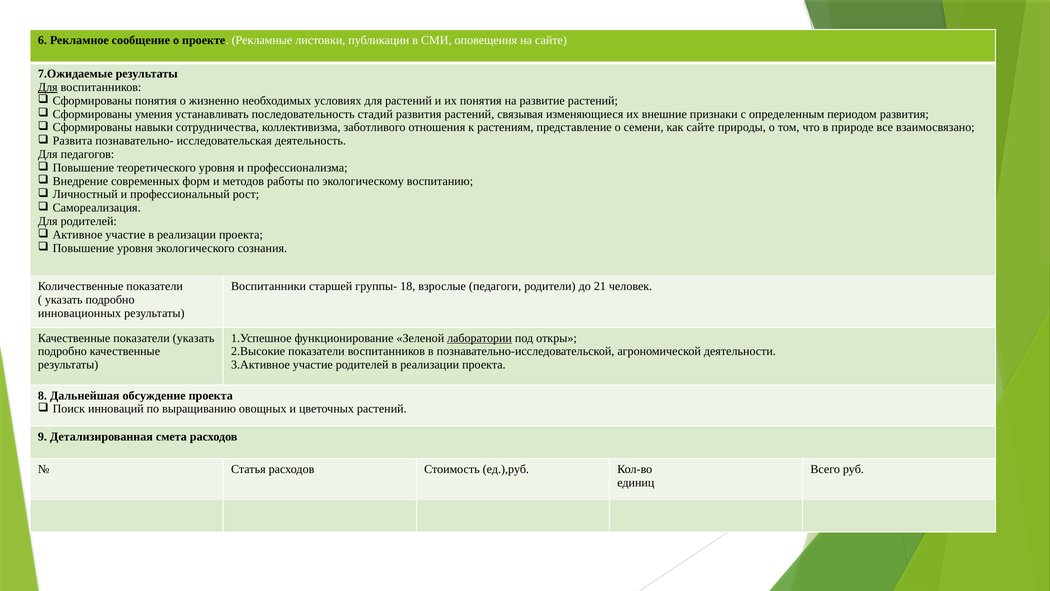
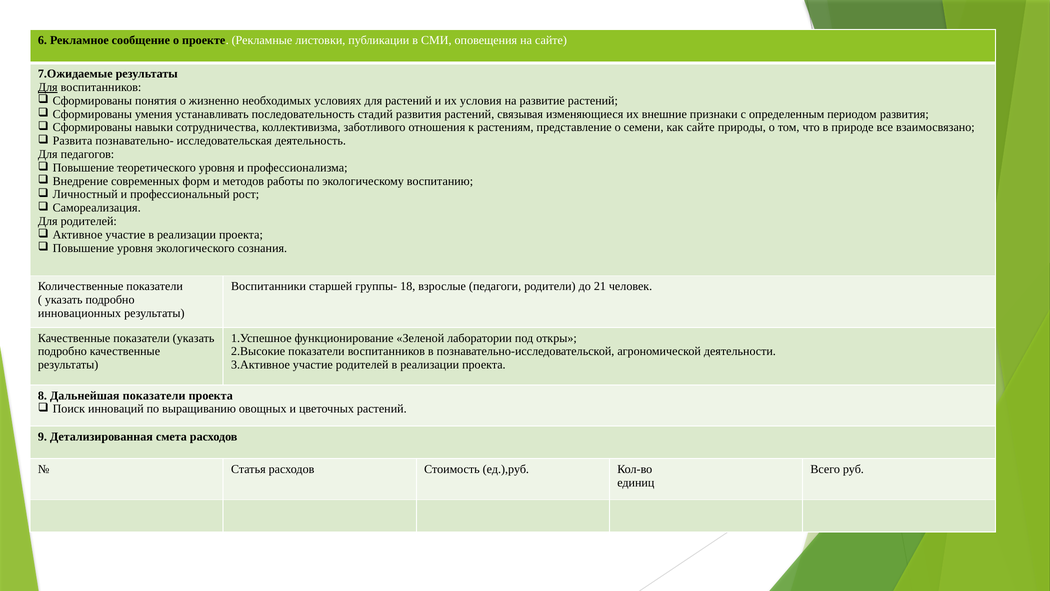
их понятия: понятия -> условия (481, 101)
лаборатории underline: present -> none (480, 338)
Дальнейшая обсуждение: обсуждение -> показатели (154, 395)
